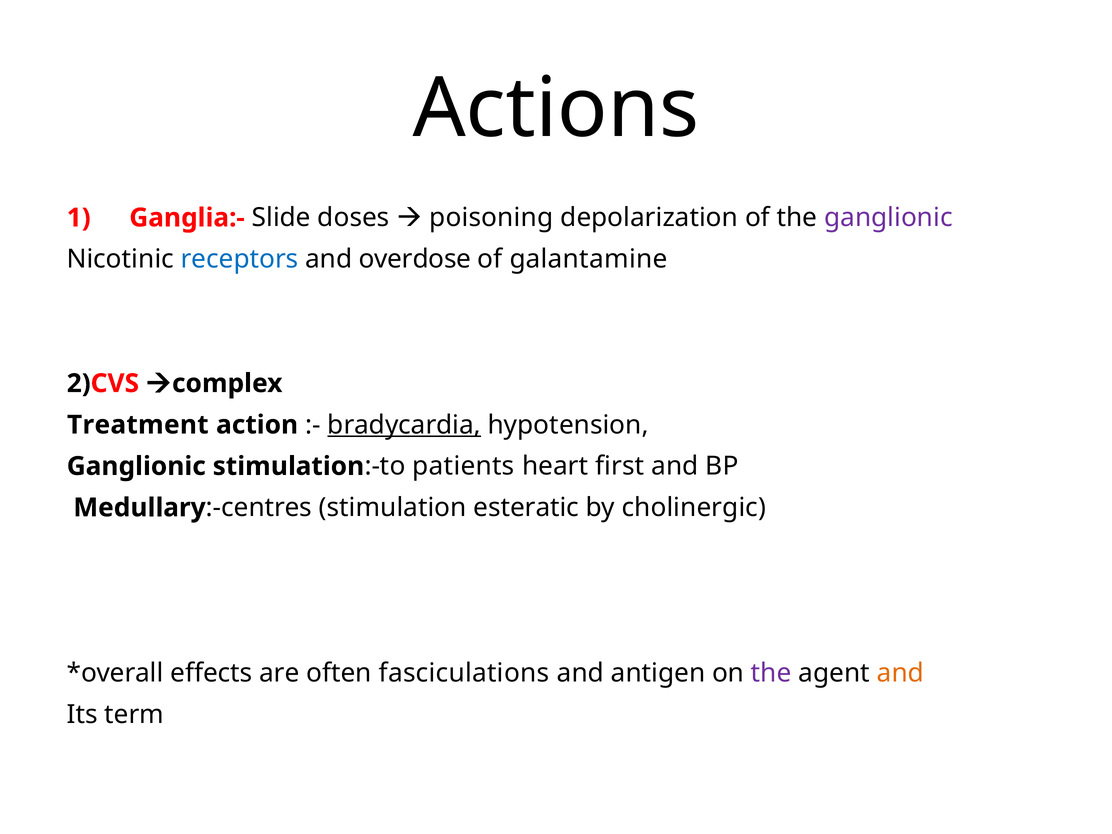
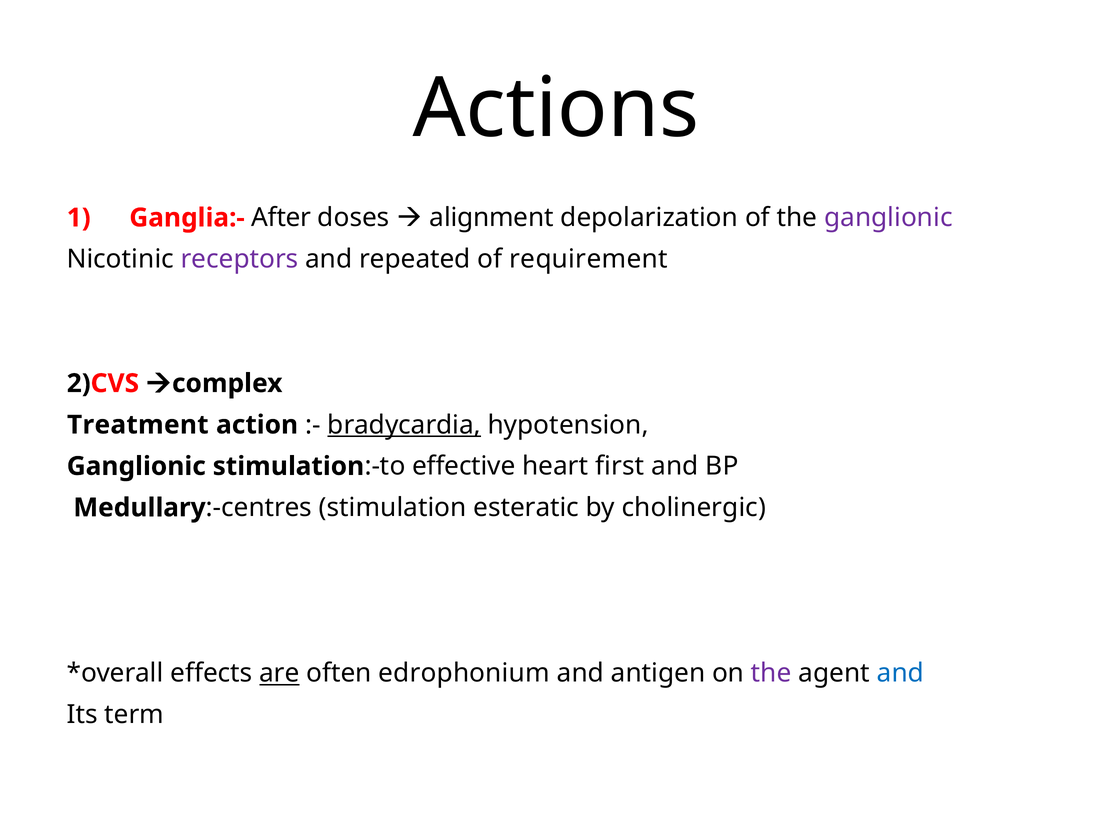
Slide: Slide -> After (281, 218)
poisoning: poisoning -> alignment (492, 218)
receptors colour: blue -> purple (240, 259)
overdose: overdose -> repeated (415, 259)
galantamine: galantamine -> requirement (588, 259)
patients: patients -> effective (464, 466)
are underline: none -> present (279, 673)
fasciculations: fasciculations -> edrophonium (464, 673)
and colour: orange -> blue (900, 673)
